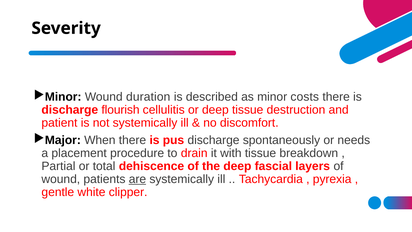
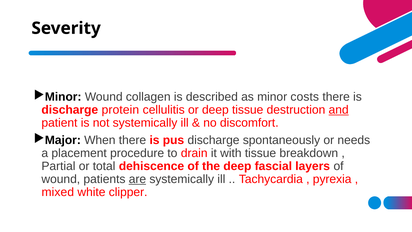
duration: duration -> collagen (148, 97)
flourish: flourish -> protein (120, 110)
and underline: none -> present (339, 110)
gentle: gentle -> mixed (58, 192)
